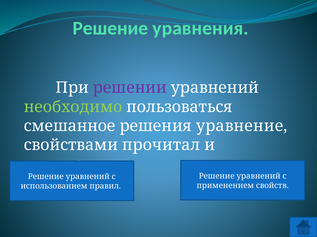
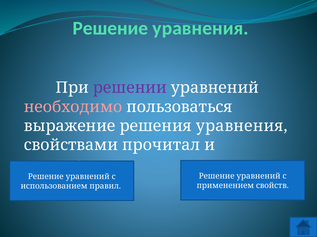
необходимо colour: light green -> pink (73, 107)
смешанное: смешанное -> выражение (70, 126)
решения уравнение: уравнение -> уравнения (242, 126)
